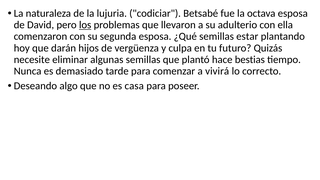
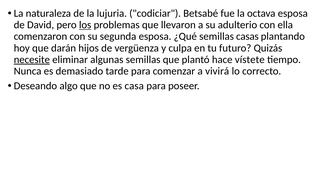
estar: estar -> casas (247, 36)
necesite underline: none -> present (32, 60)
bestias: bestias -> vístete (250, 60)
